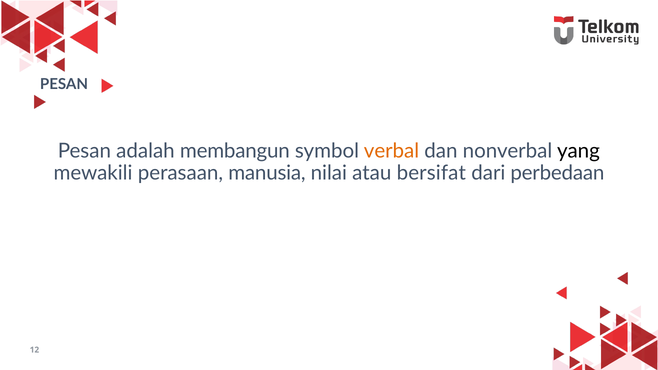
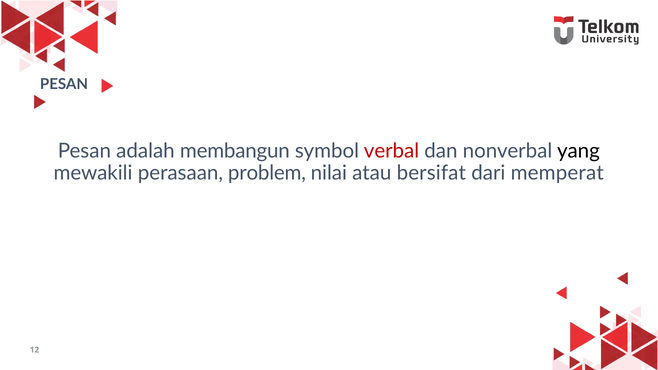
verbal colour: orange -> red (391, 151)
manusia: manusia -> problem (267, 173)
perbedaan: perbedaan -> memperat (557, 173)
